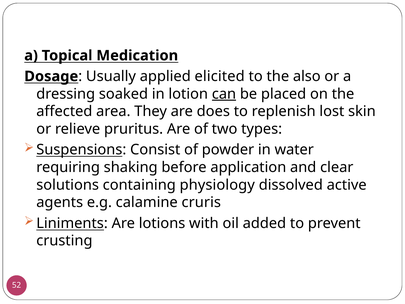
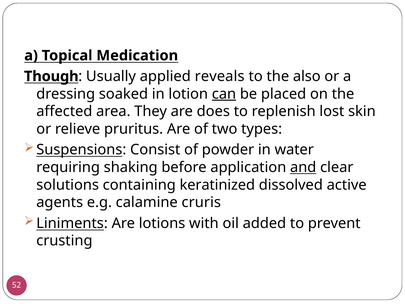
Dosage: Dosage -> Though (51, 76)
elicited: elicited -> reveals (220, 76)
and underline: none -> present (303, 167)
physiology: physiology -> keratinized (217, 185)
